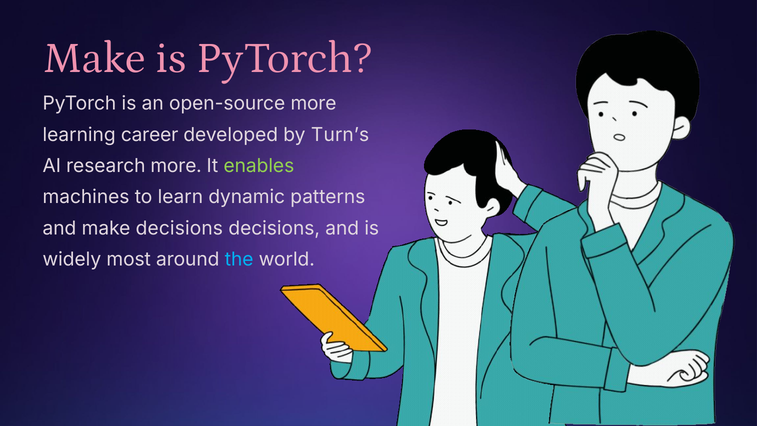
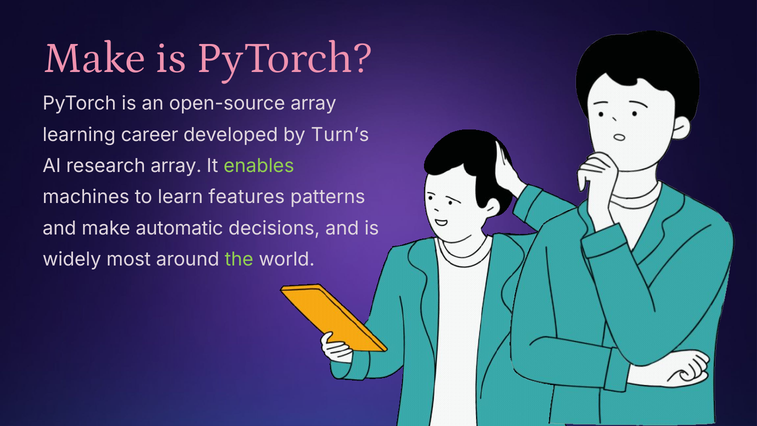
open-source more: more -> array (313, 104)
research more: more -> array (176, 166)
dynamic: dynamic -> features (247, 197)
make decisions: decisions -> automatic (179, 228)
the colour: light blue -> light green (239, 259)
